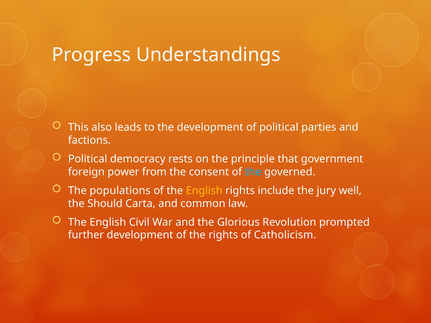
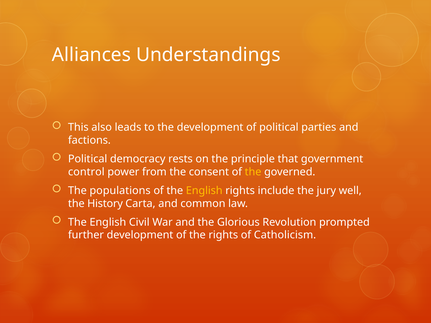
Progress: Progress -> Alliances (91, 55)
foreign: foreign -> control (86, 172)
the colour: light blue -> yellow (253, 172)
Should: Should -> History (105, 204)
